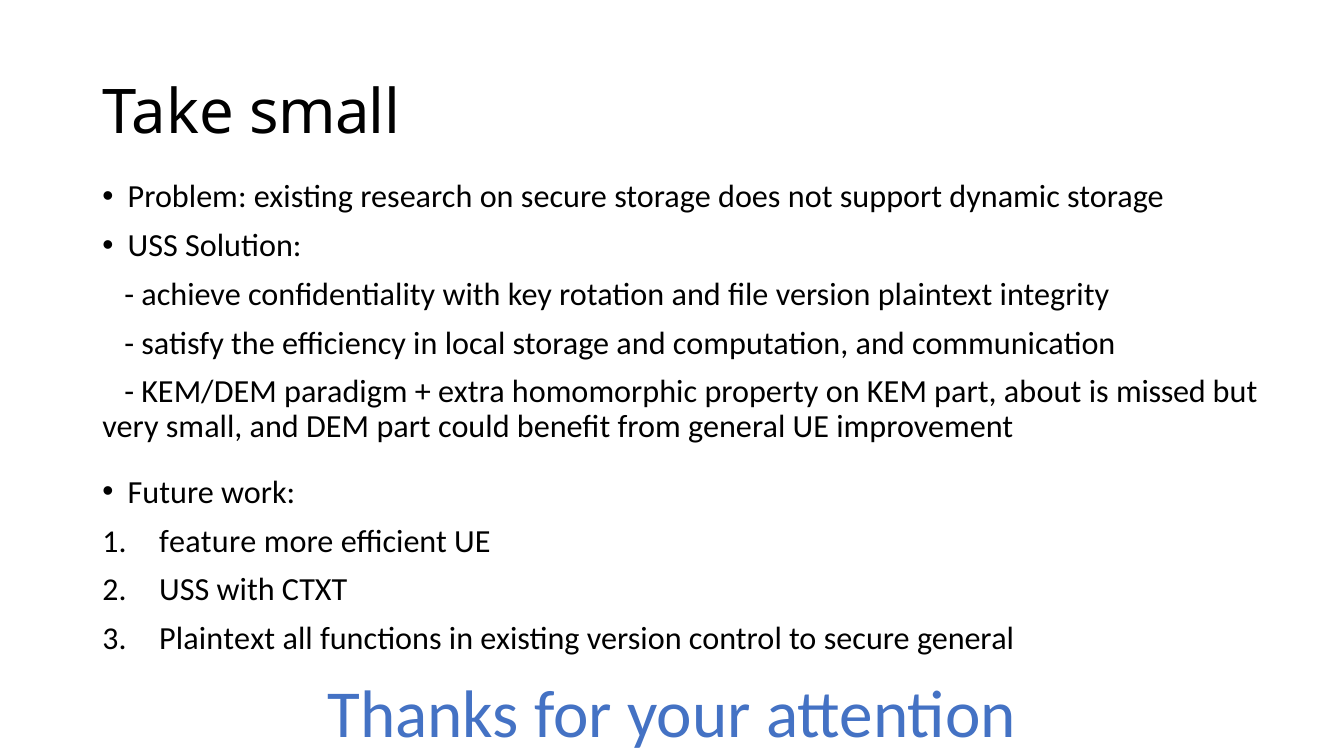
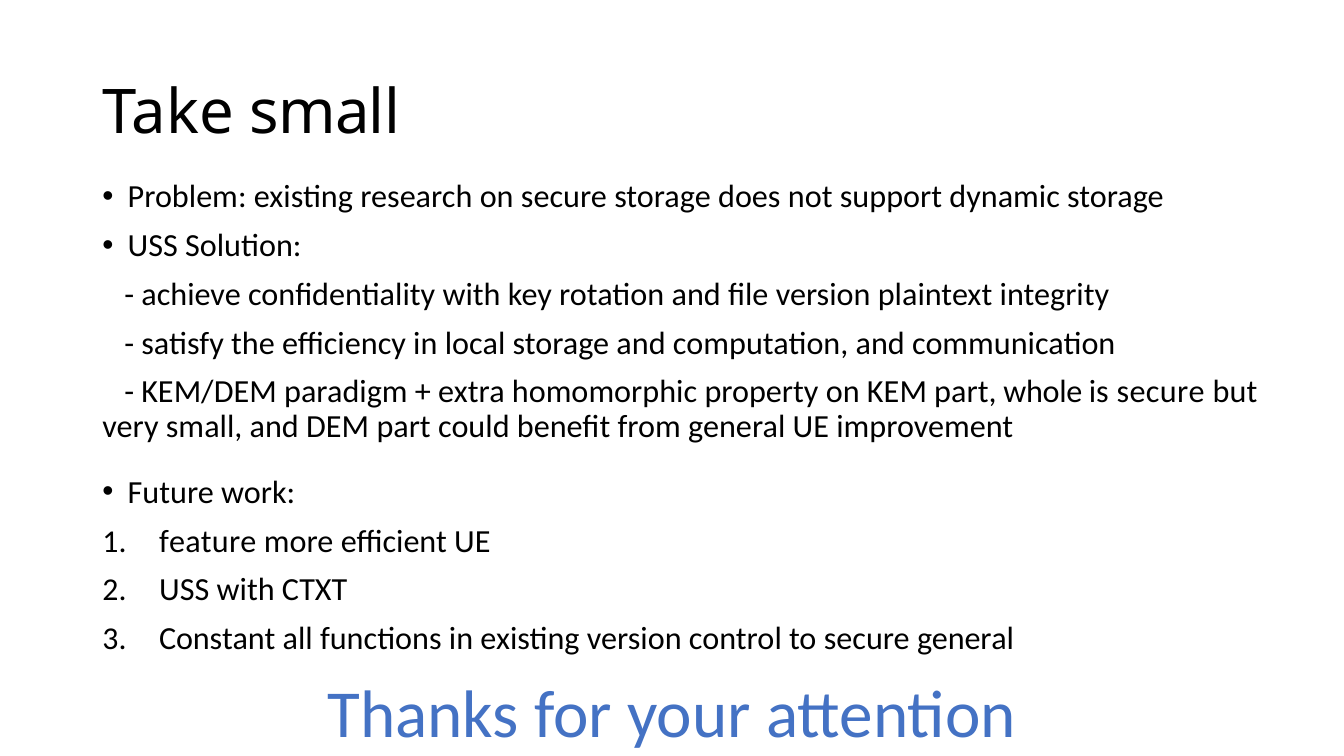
about: about -> whole (1043, 392)
is missed: missed -> secure (1161, 392)
Plaintext: Plaintext -> Constant (217, 639)
